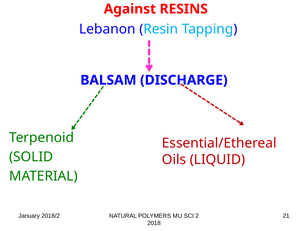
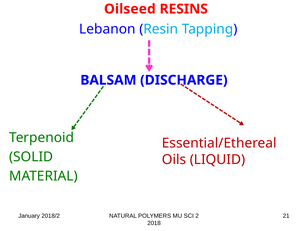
Against: Against -> Oilseed (130, 9)
